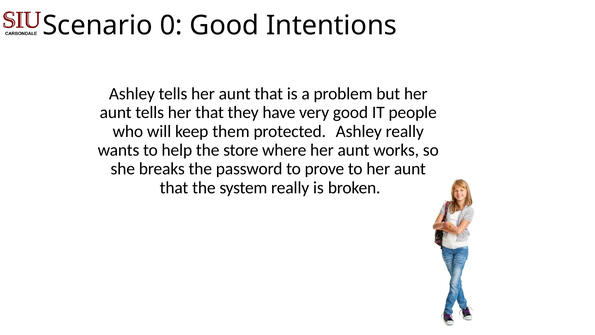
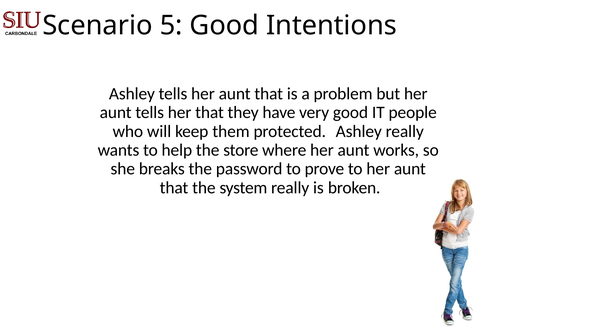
0: 0 -> 5 (171, 25)
